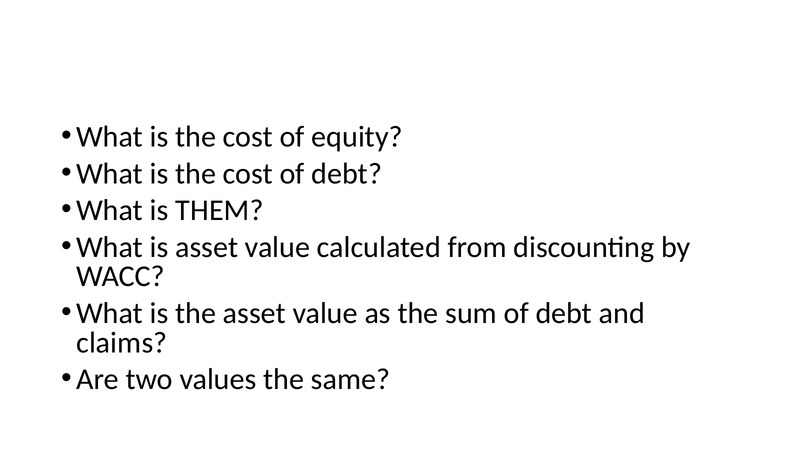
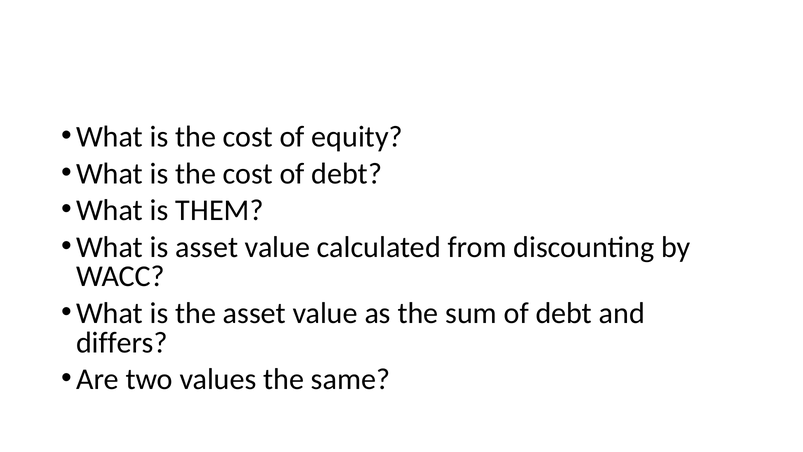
claims: claims -> differs (122, 342)
